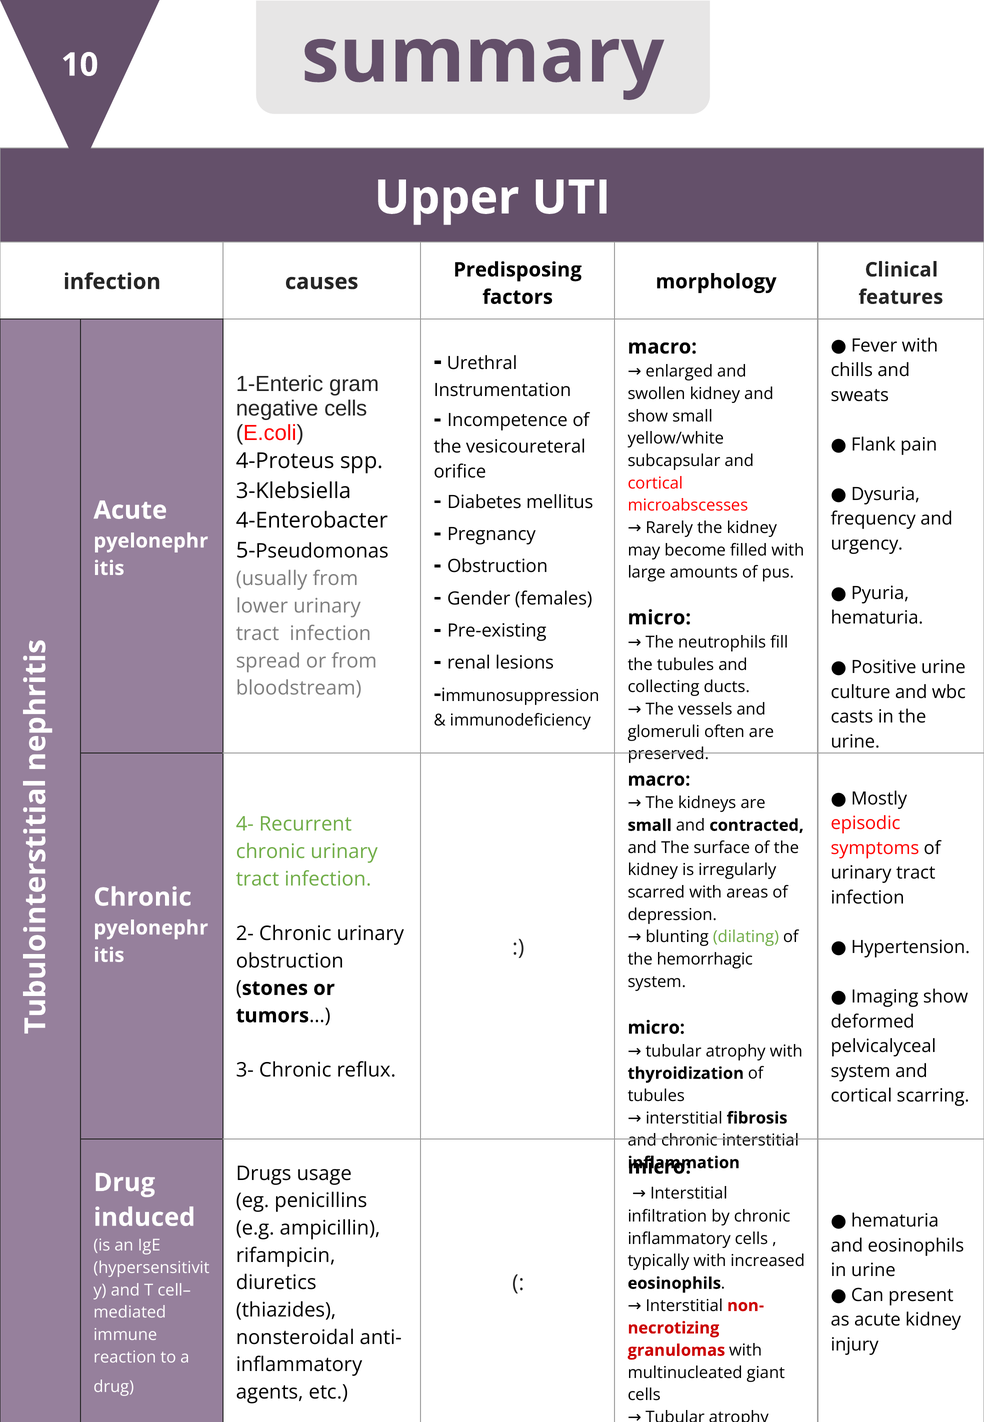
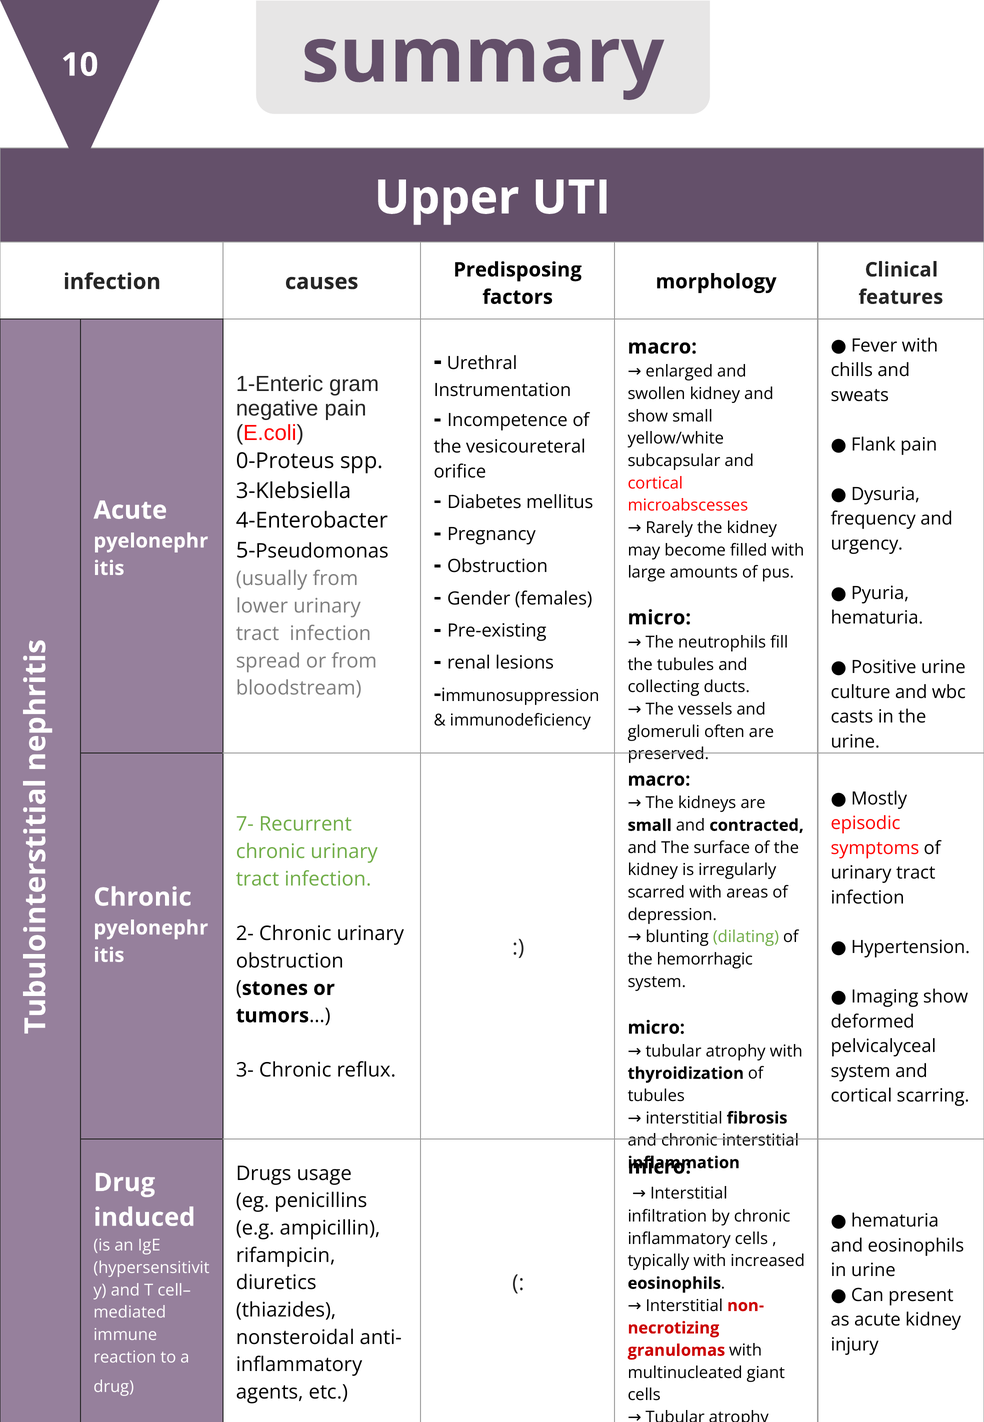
negative cells: cells -> pain (346, 408)
4-Proteus: 4-Proteus -> 0-Proteus (285, 461)
4-: 4- -> 7- (245, 824)
